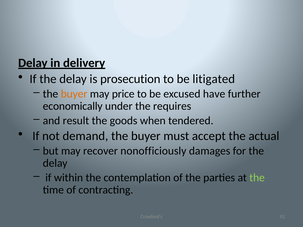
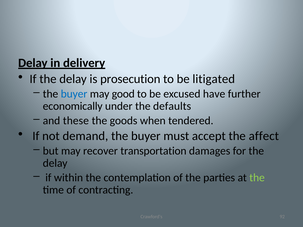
buyer colour: orange -> blue (74, 94)
price: price -> good (123, 94)
requires: requires -> defaults (172, 106)
result: result -> these (76, 121)
actual: actual -> affect (264, 136)
nonofficiously: nonofficiously -> transportation (153, 151)
